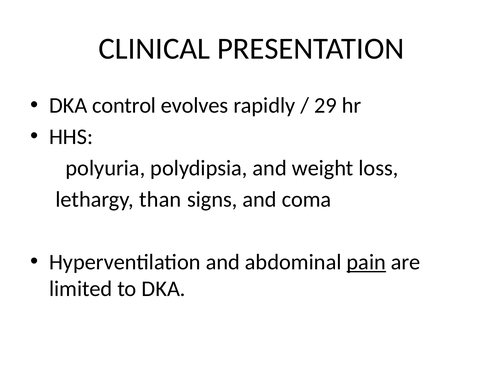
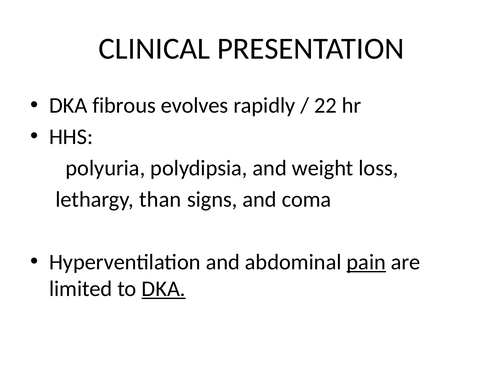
control: control -> fibrous (124, 106)
29: 29 -> 22 (326, 106)
DKA underline: none -> present (164, 289)
